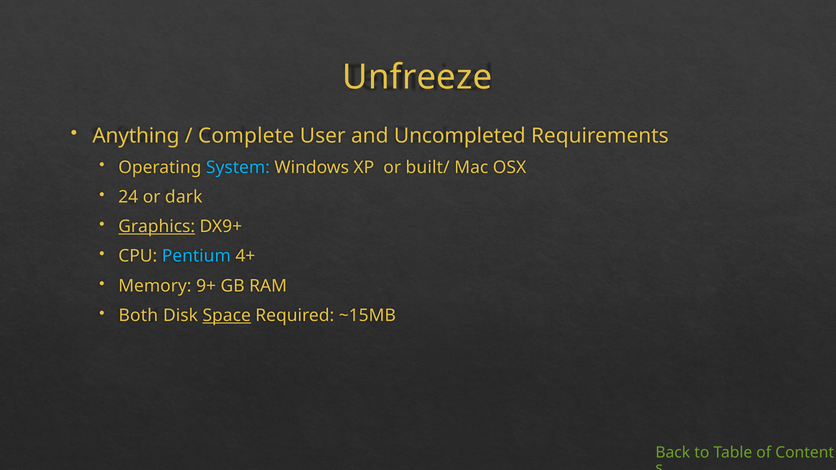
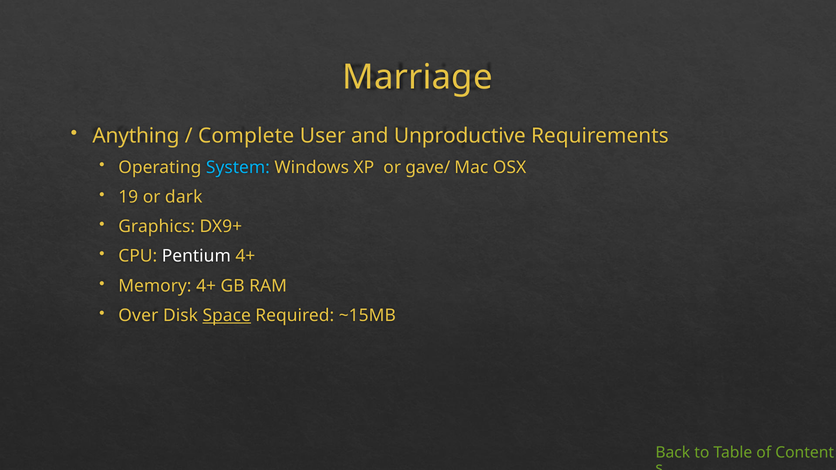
Unfreeze: Unfreeze -> Marriage (418, 77)
Uncompleted: Uncompleted -> Unproductive (460, 136)
built/: built/ -> gave/ (428, 167)
24: 24 -> 19 (128, 197)
Graphics underline: present -> none (157, 227)
Pentium colour: light blue -> white (196, 256)
Memory 9+: 9+ -> 4+ (206, 286)
Both: Both -> Over (138, 316)
